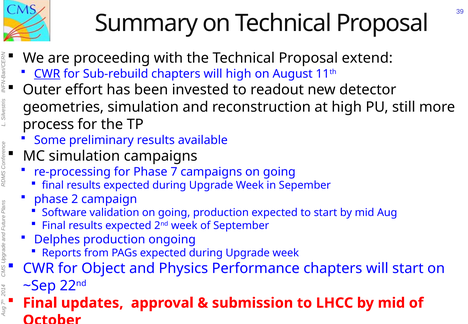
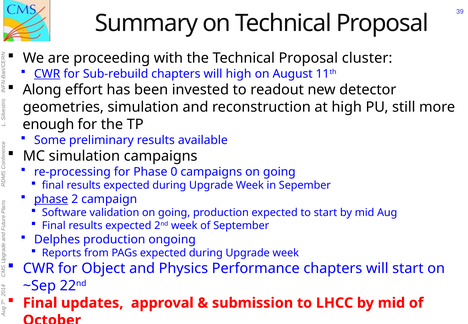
extend: extend -> cluster (367, 58)
Outer: Outer -> Along (42, 90)
process: process -> enough (48, 124)
Phase 7: 7 -> 0 (174, 172)
phase underline: none -> present (51, 199)
